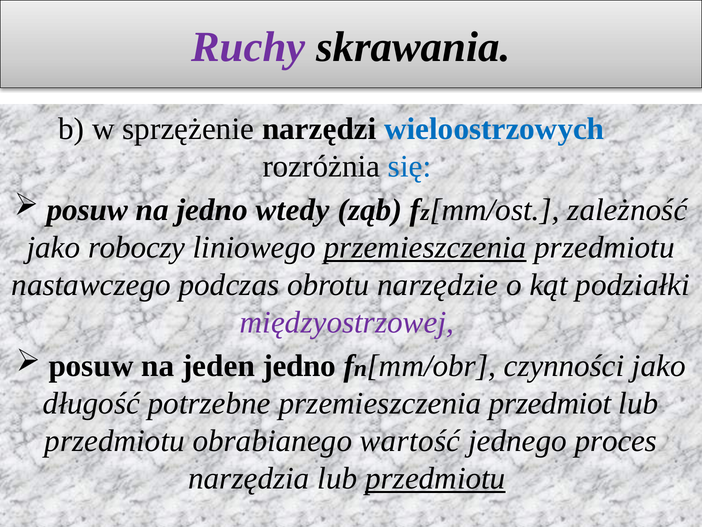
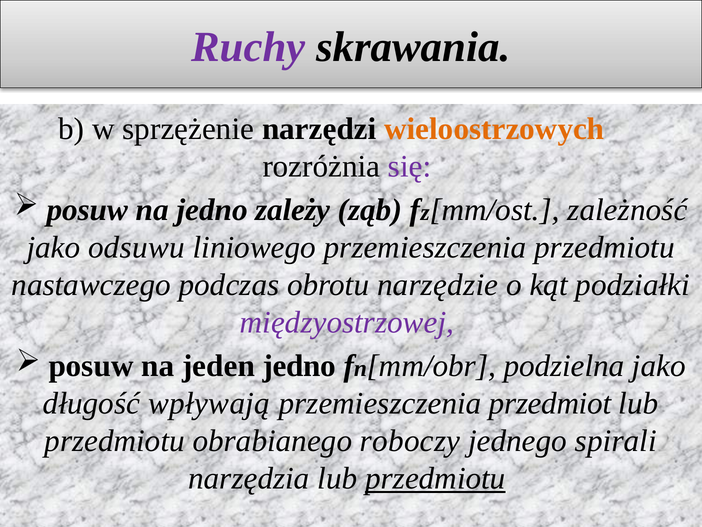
wieloostrzowych colour: blue -> orange (494, 129)
się colour: blue -> purple (410, 166)
wtedy: wtedy -> zależy (293, 210)
roboczy: roboczy -> odsuwu (136, 247)
przemieszczenia underline: present -> none (425, 247)
czynności: czynności -> podzielna (564, 366)
potrzebne: potrzebne -> wpływają (209, 403)
wartość: wartość -> roboczy (410, 441)
proces: proces -> spirali (616, 441)
